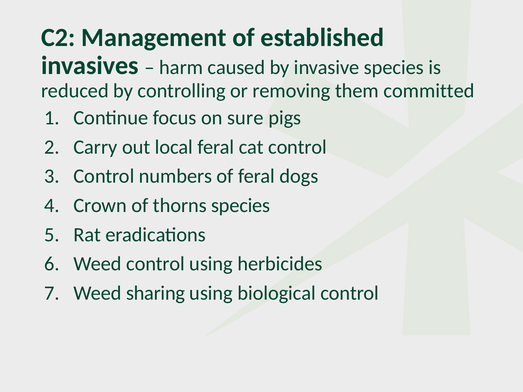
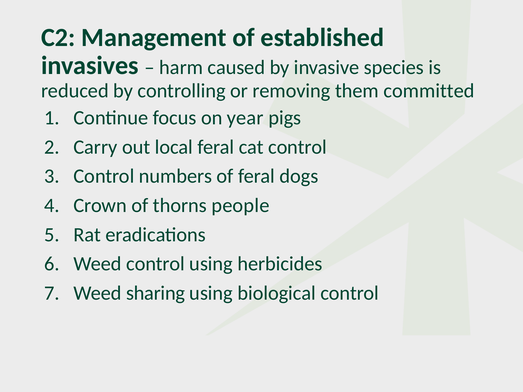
sure: sure -> year (245, 118)
thorns species: species -> people (240, 206)
